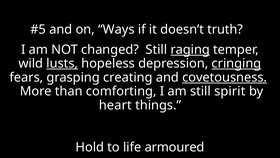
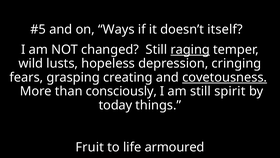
truth: truth -> itself (225, 29)
lusts underline: present -> none (62, 63)
cringing underline: present -> none (236, 63)
comforting: comforting -> consciously (121, 91)
heart: heart -> today (115, 105)
Hold: Hold -> Fruit (90, 147)
